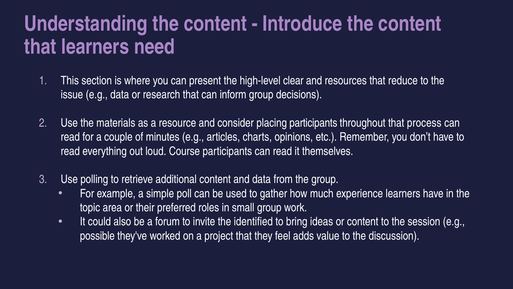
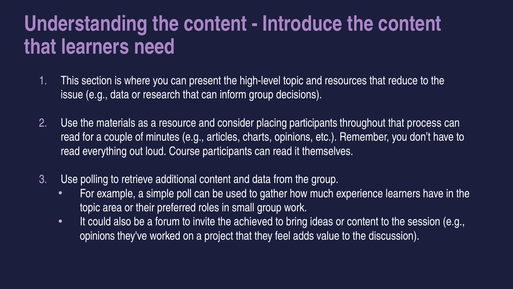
high-level clear: clear -> topic (293, 80)
identified: identified -> achieved (253, 221)
possible: possible -> opinions (97, 236)
